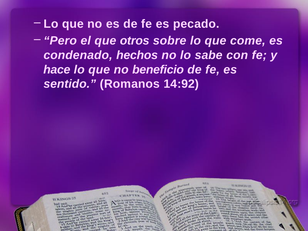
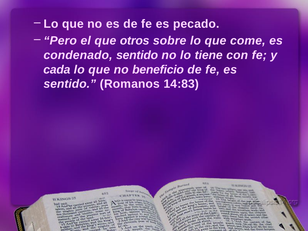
condenado hechos: hechos -> sentido (137, 55)
sabe: sabe -> tiene (209, 55)
hace: hace -> cada (57, 70)
14:92: 14:92 -> 14:83 (181, 84)
